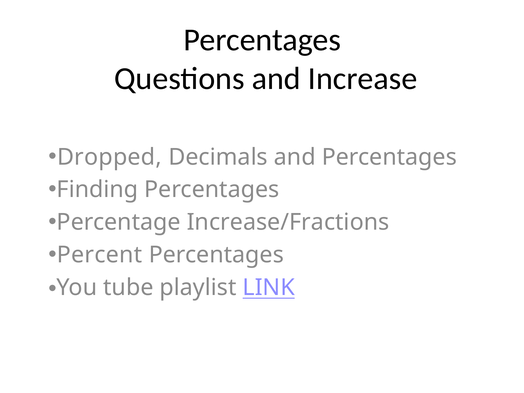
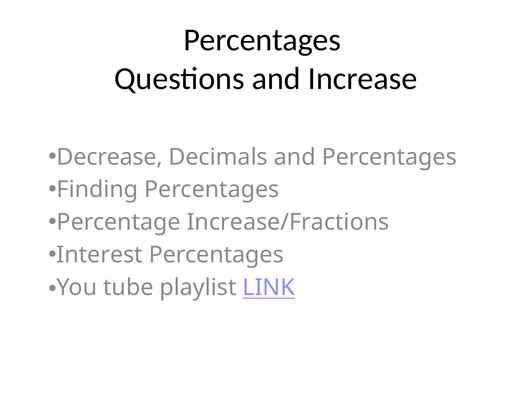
Dropped: Dropped -> Decrease (110, 157)
Percent: Percent -> Interest (100, 255)
